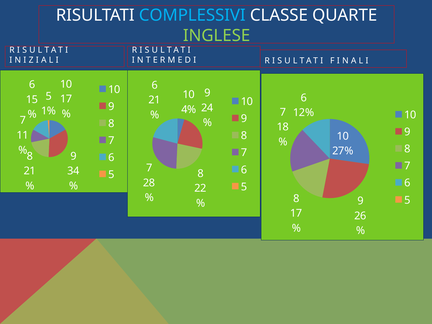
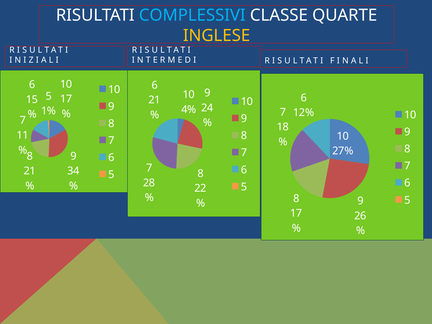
INGLESE colour: light green -> yellow (217, 36)
